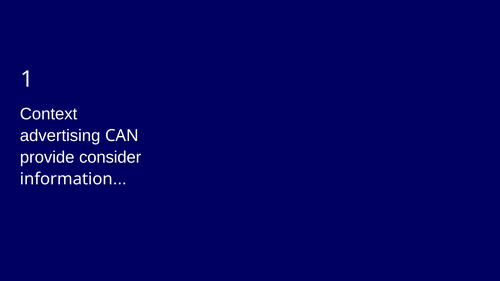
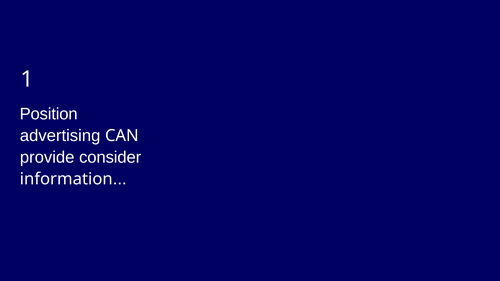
Context: Context -> Position (49, 114)
